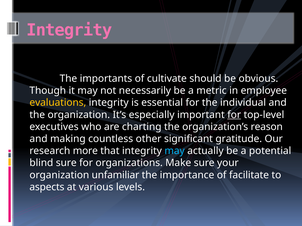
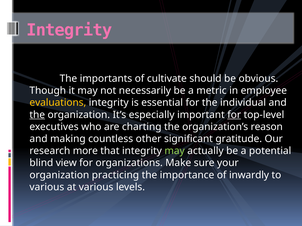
the underline: none -> present (37, 115)
may colour: light blue -> light green (175, 151)
blind sure: sure -> view (66, 163)
unfamiliar: unfamiliar -> practicing (115, 175)
facilitate: facilitate -> inwardly (249, 175)
aspects: aspects -> various (47, 187)
